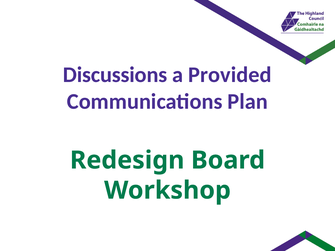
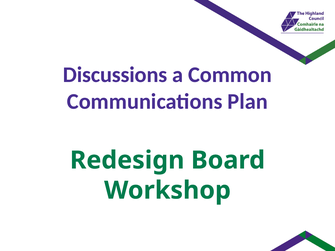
Provided: Provided -> Common (230, 75)
